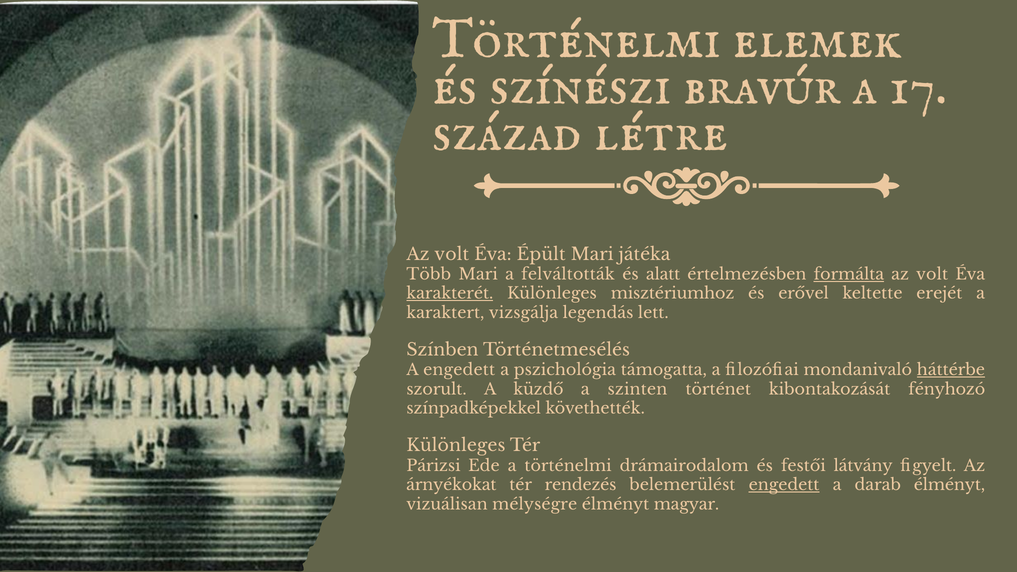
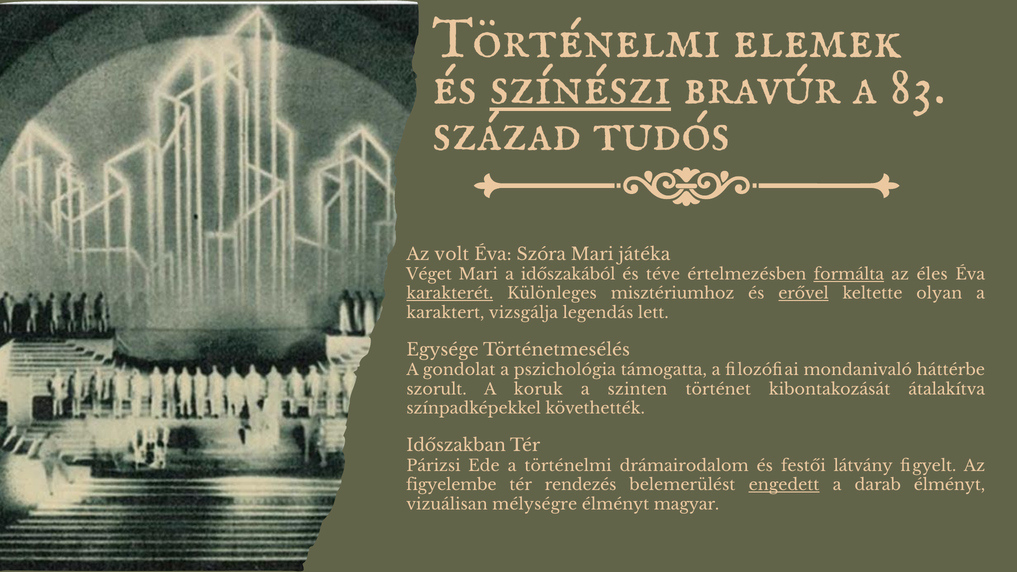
színészi underline: none -> present (580, 85)
17: 17 -> 83 (918, 85)
létre: létre -> tudós (662, 132)
Épült: Épült -> Szóra (541, 254)
Több: Több -> Véget (429, 274)
felváltották: felváltották -> időszakából (568, 274)
alatt: alatt -> téve (663, 274)
volt: volt -> éles (932, 274)
erővel underline: none -> present (804, 294)
erejét: erejét -> olyan (939, 294)
Színben: Színben -> Egysége (443, 350)
A engedett: engedett -> gondolat (459, 370)
háttérbe underline: present -> none (951, 370)
küzdő: küzdő -> koruk (538, 389)
fényhozó: fényhozó -> átalakítva (947, 389)
Különleges: Különleges -> Időszakban (456, 446)
árnyékokat: árnyékokat -> figyelembe (451, 485)
